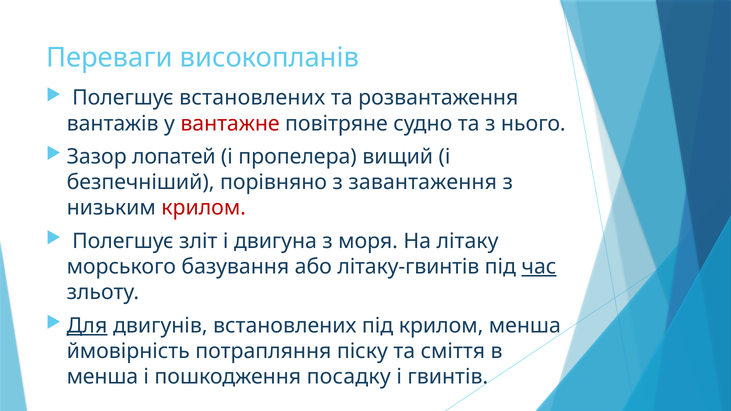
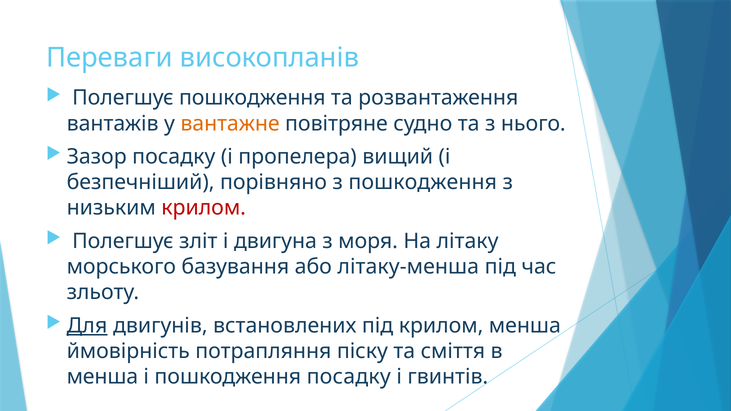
Полегшує встановлених: встановлених -> пошкодження (252, 98)
вантажне colour: red -> orange (230, 124)
Зазор лопатей: лопатей -> посадку (174, 157)
з завантаження: завантаження -> пошкодження (423, 182)
літаку-гвинтів: літаку-гвинтів -> літаку-менша (408, 267)
час underline: present -> none (539, 267)
